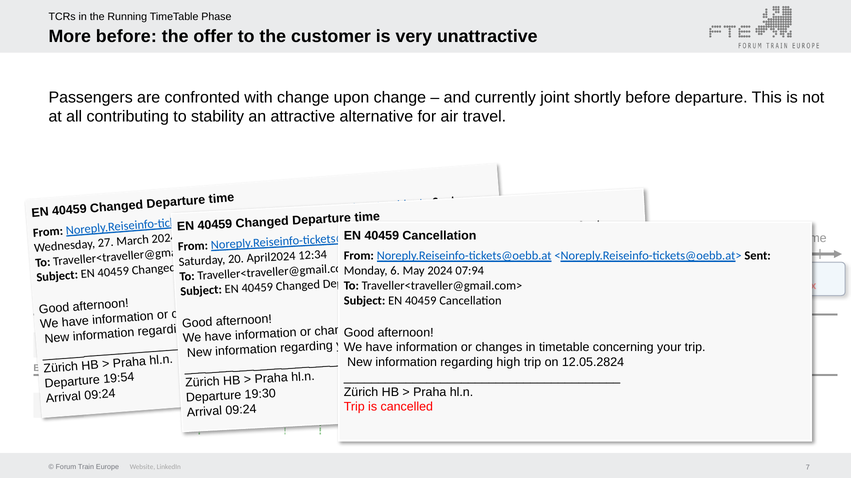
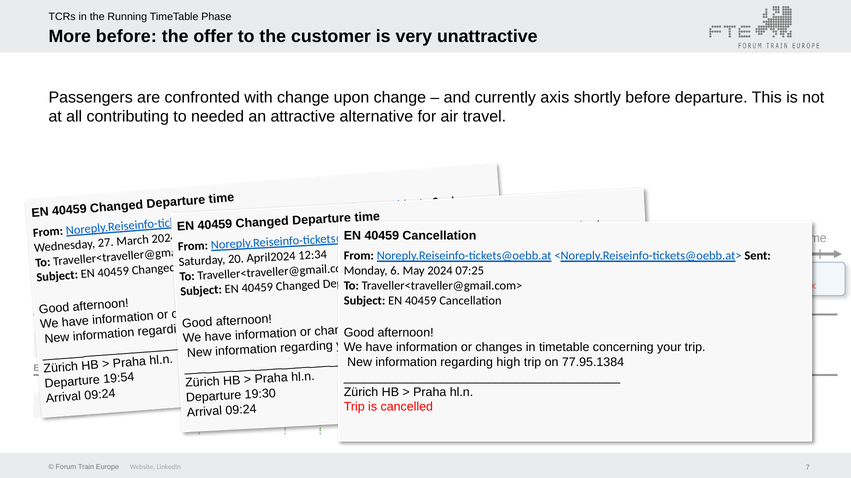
joint: joint -> axis (555, 97)
stability: stability -> needed (218, 117)
07:94: 07:94 -> 07:25 (470, 271)
12.05.2824: 12.05.2824 -> 77.95.1384 (593, 363)
